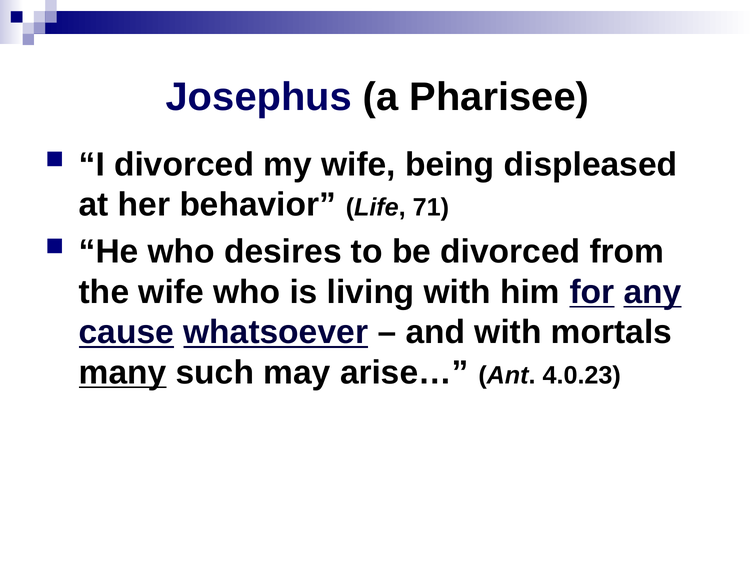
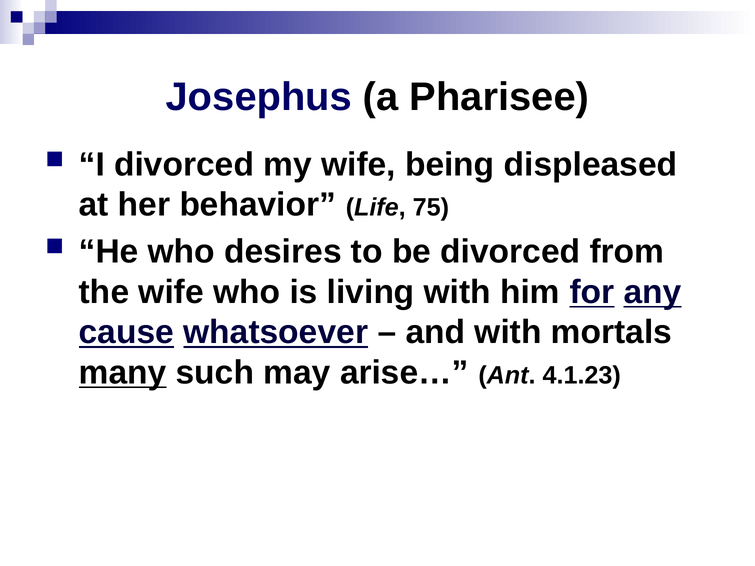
71: 71 -> 75 (431, 208)
4.0.23: 4.0.23 -> 4.1.23 (582, 376)
